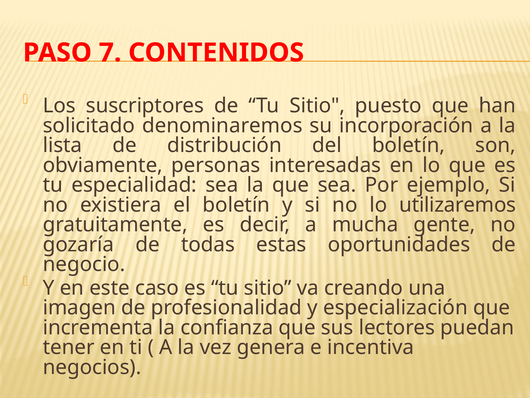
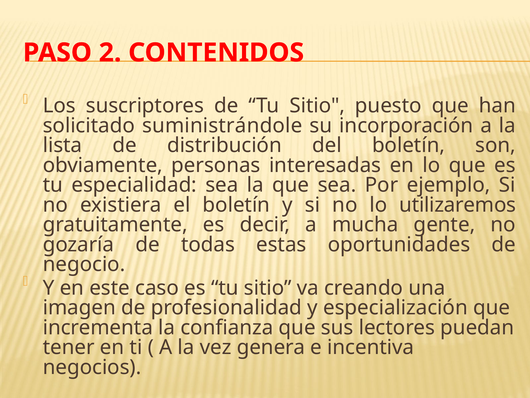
7: 7 -> 2 (110, 53)
denominaremos: denominaremos -> suministrándole (222, 125)
